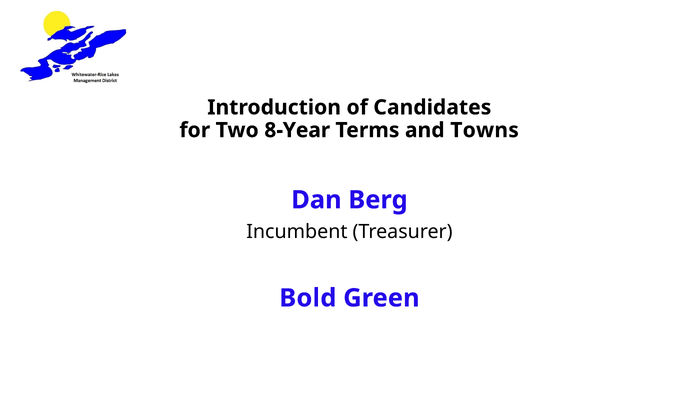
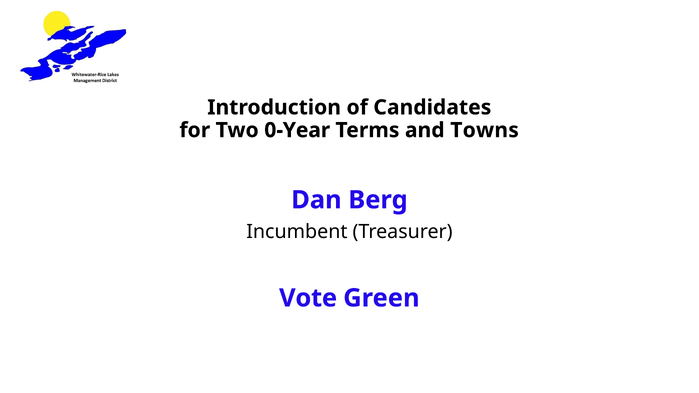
8-Year: 8-Year -> 0-Year (297, 130)
Bold: Bold -> Vote (308, 298)
